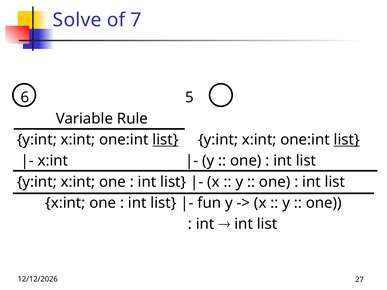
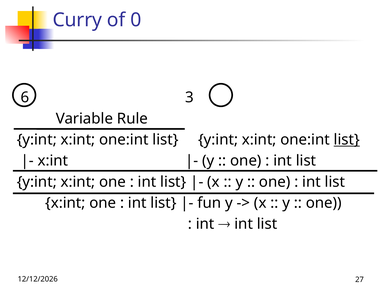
Solve: Solve -> Curry (77, 20)
7: 7 -> 0 (136, 20)
5: 5 -> 3 (189, 98)
list underline: present -> none (165, 140)
